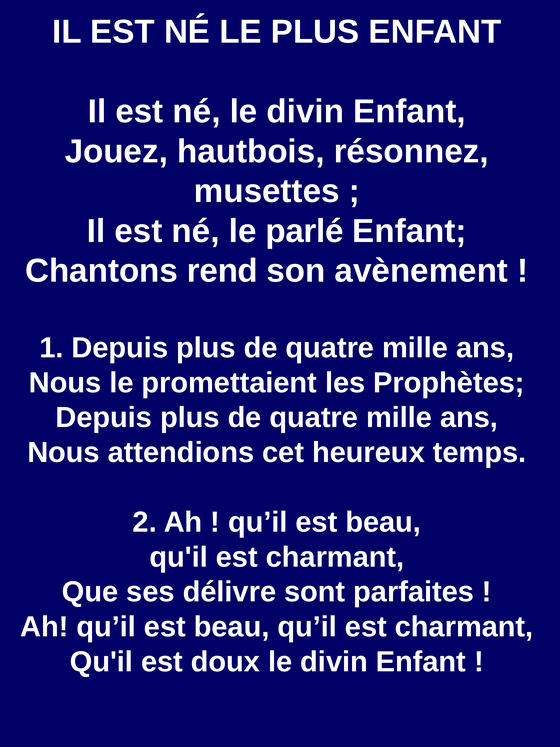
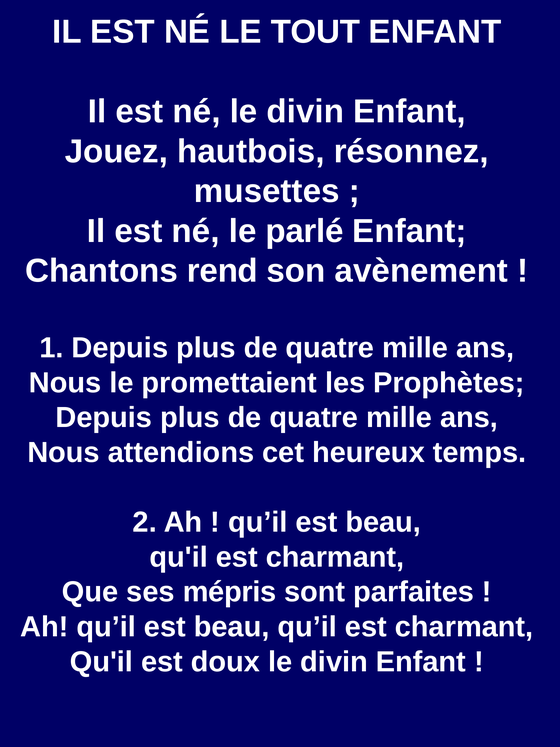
LE PLUS: PLUS -> TOUT (315, 32)
délivre: délivre -> mépris (230, 592)
